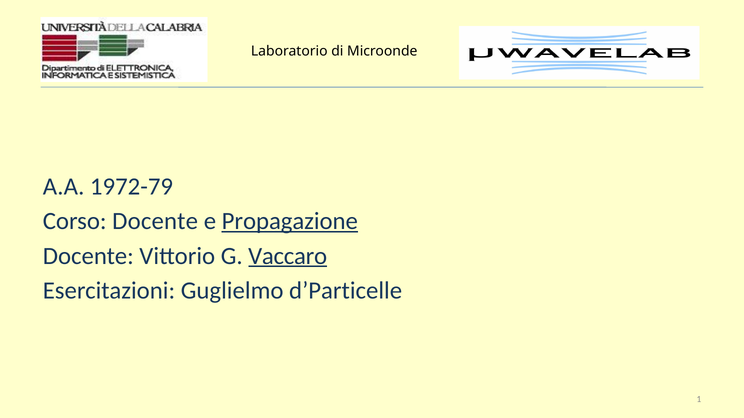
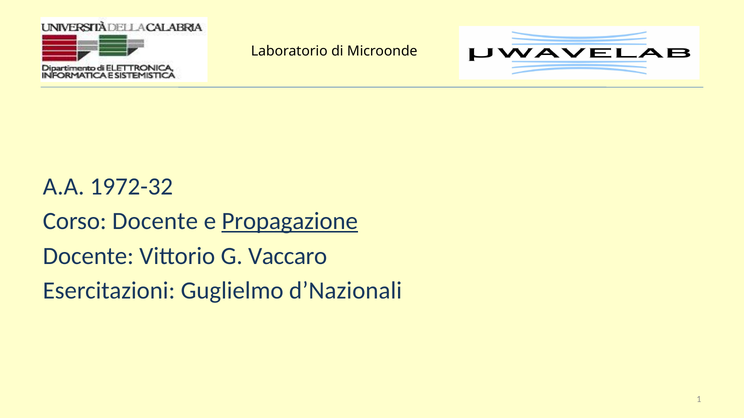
1972-79: 1972-79 -> 1972-32 (132, 187)
Vaccaro underline: present -> none (288, 256)
d’Particelle: d’Particelle -> d’Nazionali (346, 291)
